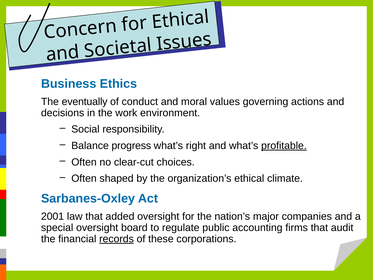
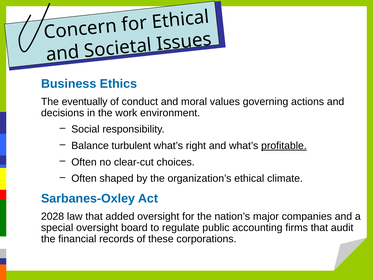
progress: progress -> turbulent (131, 146)
2001: 2001 -> 2028 (53, 216)
records underline: present -> none (117, 239)
